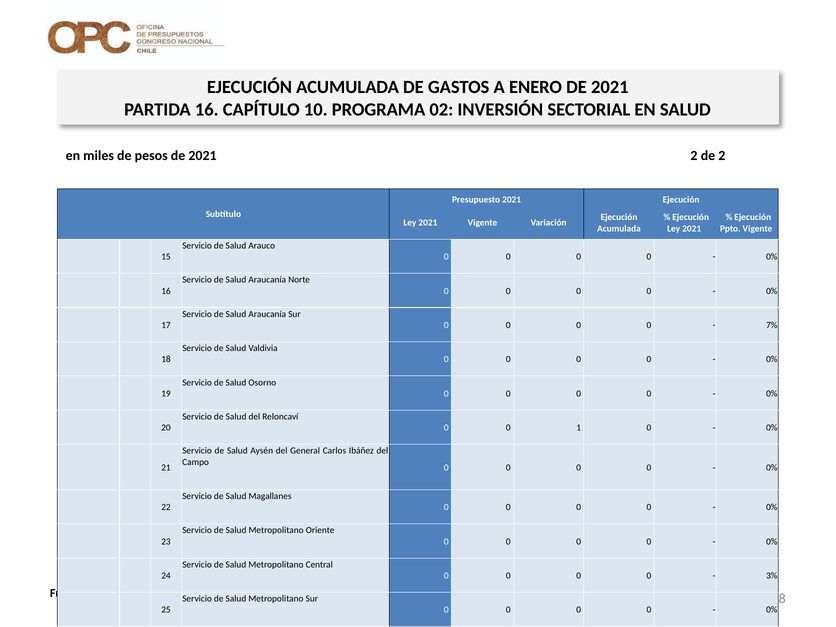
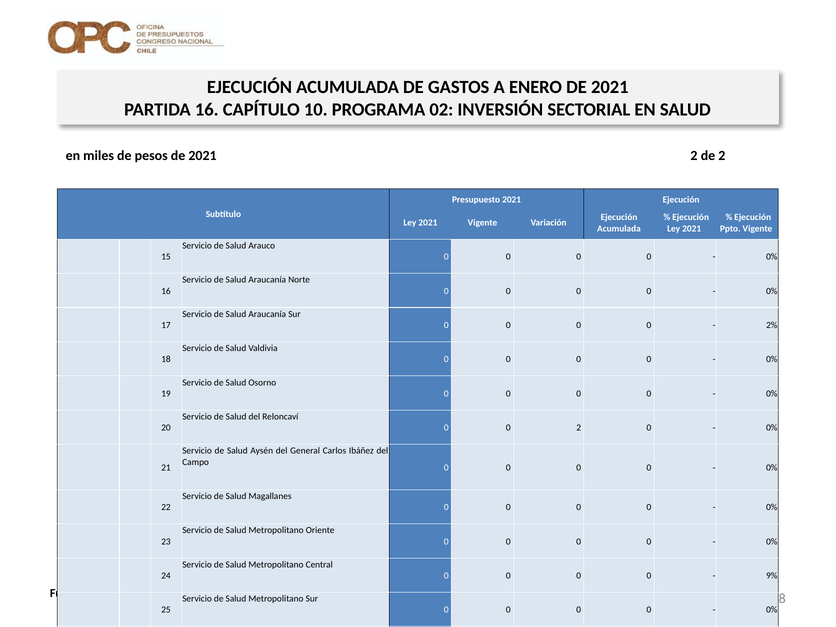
7%: 7% -> 2% (772, 325)
0 1: 1 -> 2 (579, 428)
3%: 3% -> 9% (772, 576)
